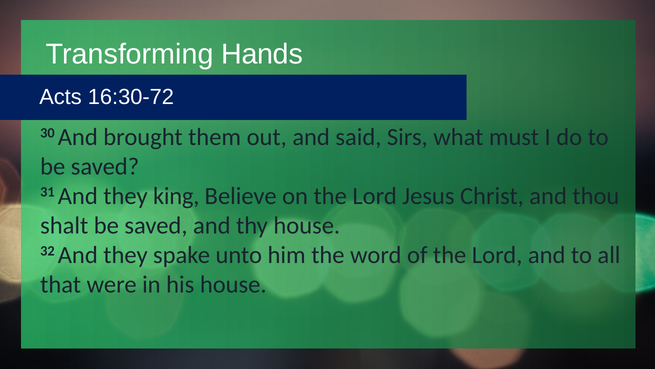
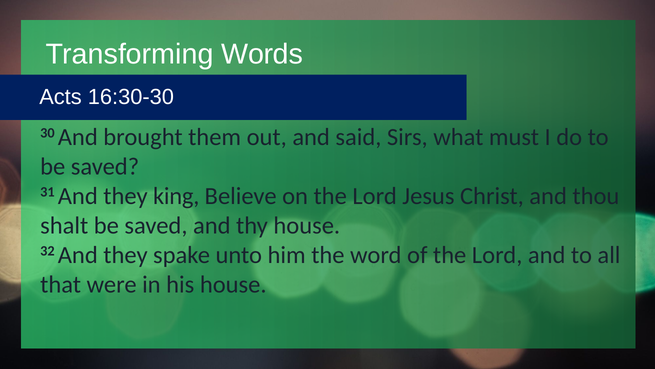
Hands: Hands -> Words (262, 54)
16:30-72: 16:30-72 -> 16:30-30 (131, 97)
